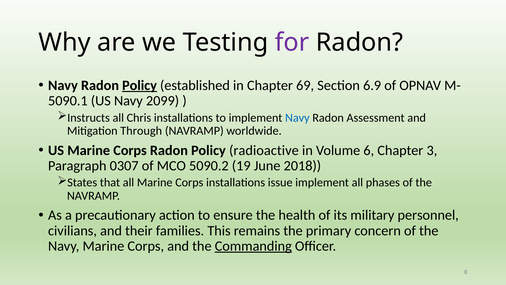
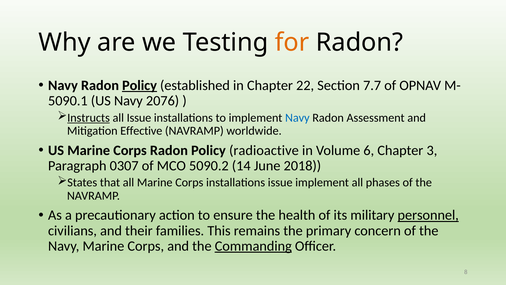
for colour: purple -> orange (292, 42)
69: 69 -> 22 (305, 85)
6.9: 6.9 -> 7.7 (372, 85)
2099: 2099 -> 2076 (163, 101)
Instructs underline: none -> present (89, 118)
all Chris: Chris -> Issue (139, 118)
Through: Through -> Effective (141, 131)
19: 19 -> 14 (241, 166)
personnel underline: none -> present (428, 215)
